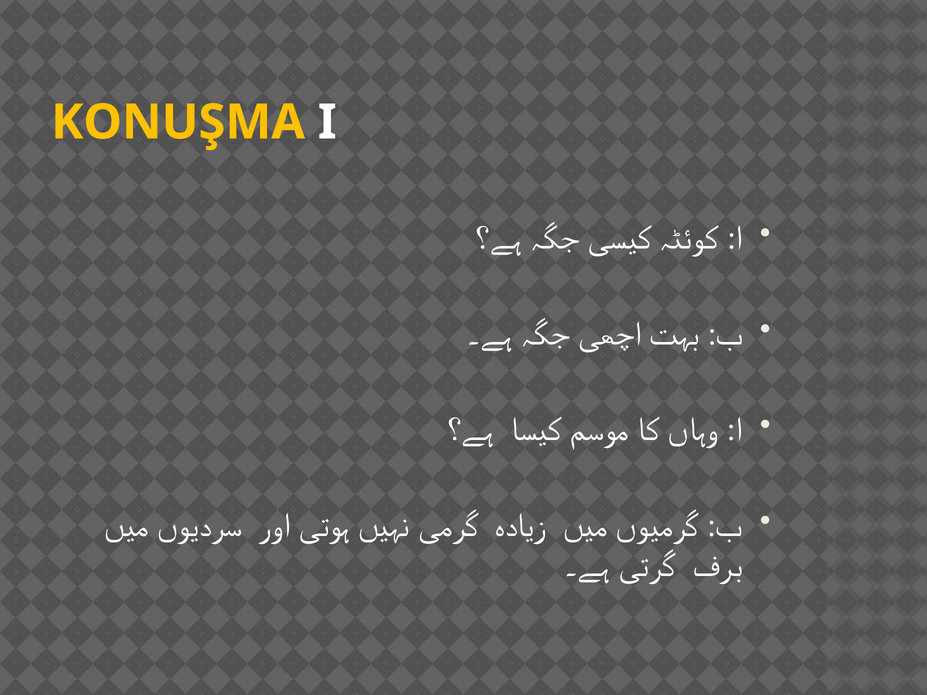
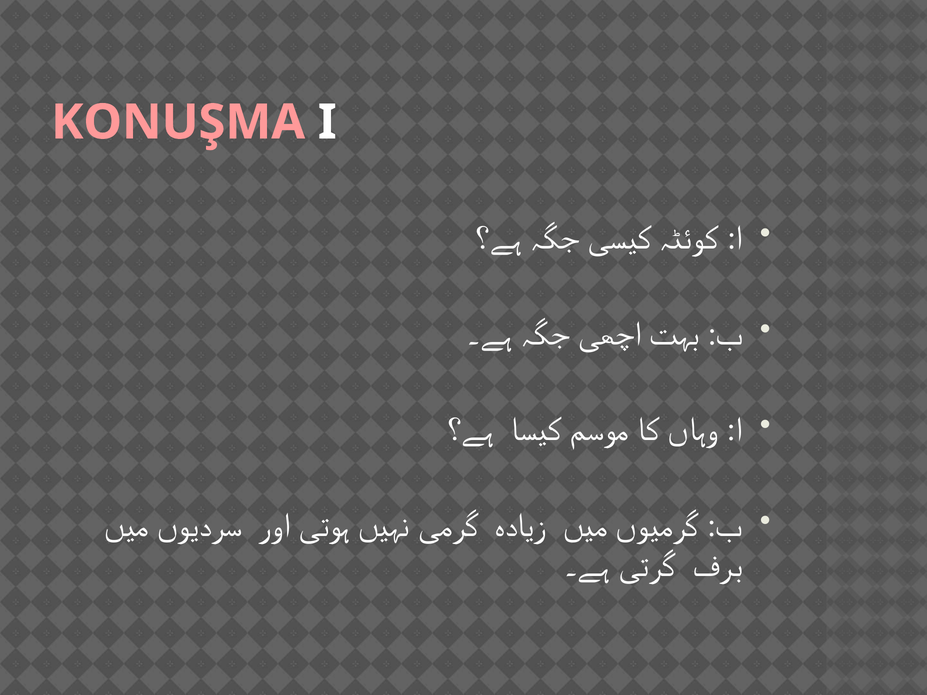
KONUŞMA colour: yellow -> pink (178, 122)
